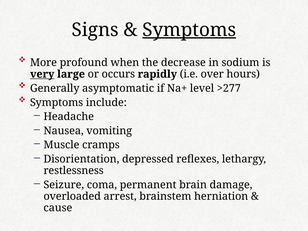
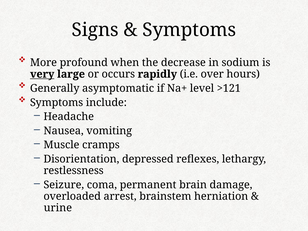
Symptoms underline: present -> none (189, 30)
>277: >277 -> >121 (229, 88)
cause: cause -> urine (58, 208)
